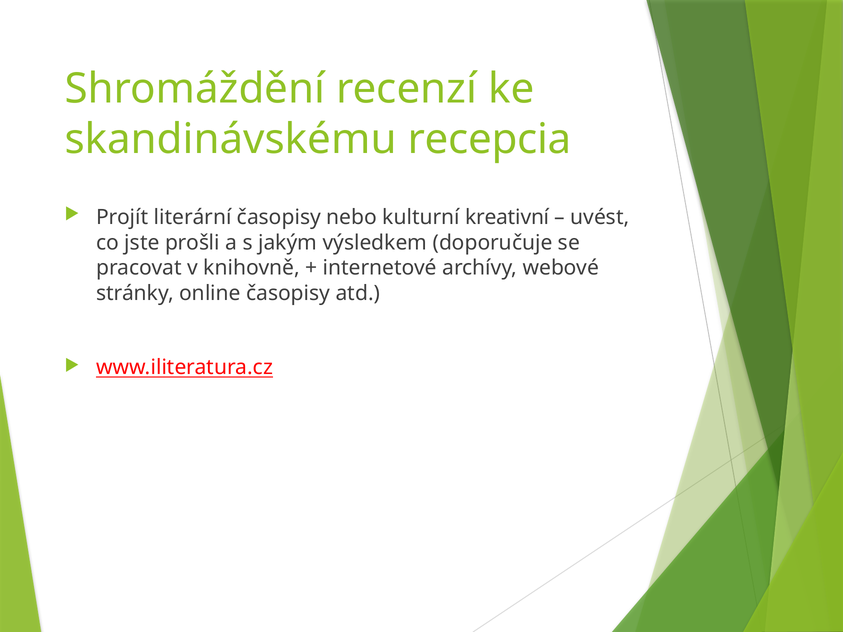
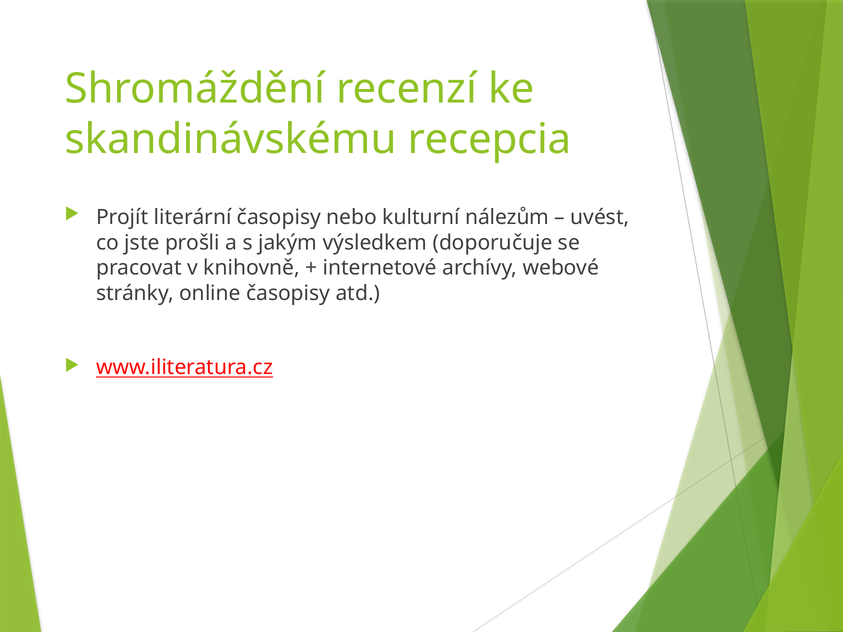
kreativní: kreativní -> nálezům (507, 218)
